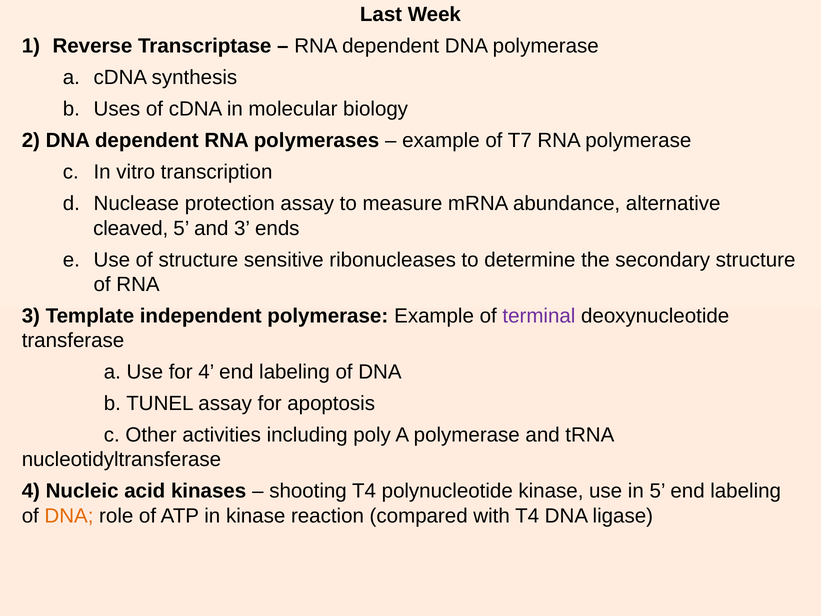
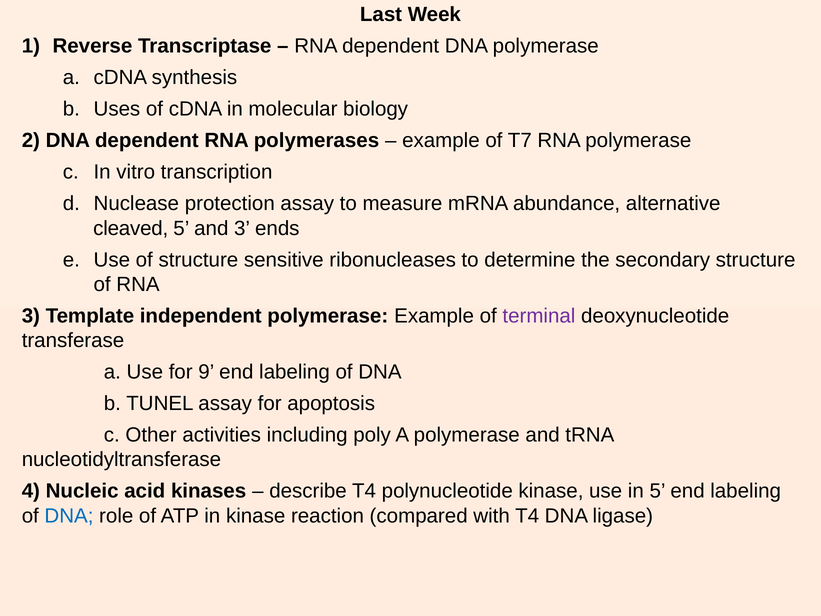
for 4: 4 -> 9 (206, 372)
shooting: shooting -> describe (308, 491)
DNA colour: orange -> blue (69, 516)
